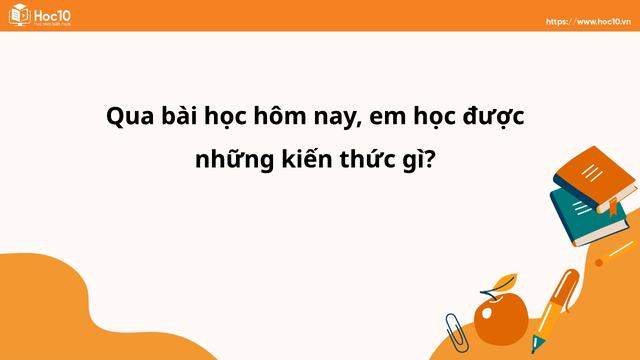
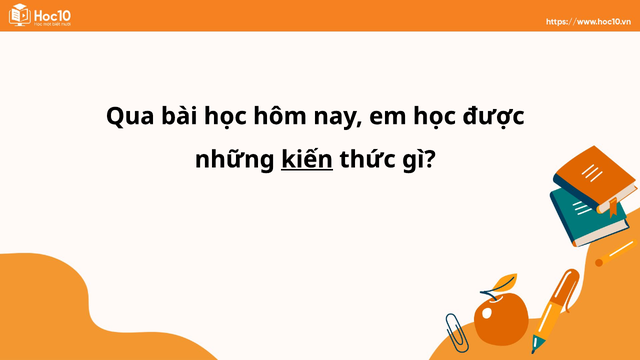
kiến underline: none -> present (307, 159)
